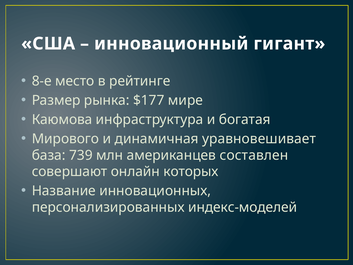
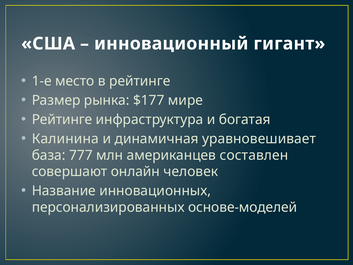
8-е: 8-е -> 1-е (42, 81)
Каюмова: Каюмова -> Рейтинге (62, 119)
Мирового: Мирового -> Калинина (65, 139)
739: 739 -> 777 (81, 155)
которых: которых -> человек (191, 172)
индекс-моделей: индекс-моделей -> основе-моделей (243, 207)
